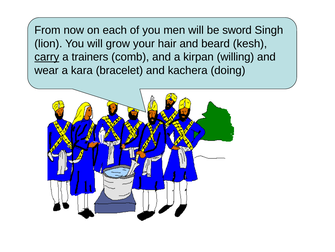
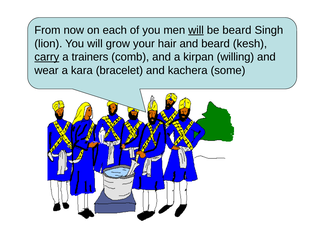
will underline: none -> present (196, 30)
be sword: sword -> beard (237, 30)
doing: doing -> some (228, 70)
